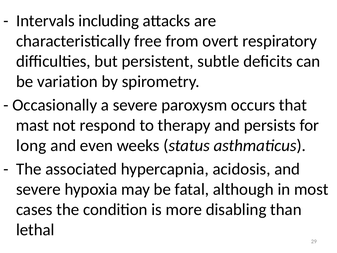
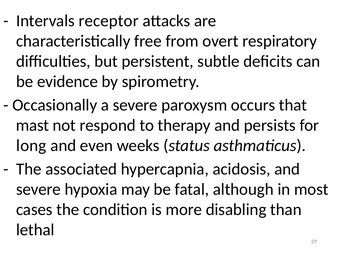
including: including -> receptor (109, 21)
variation: variation -> evidence (67, 81)
